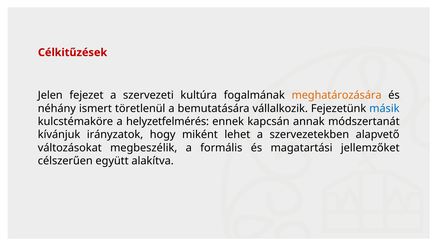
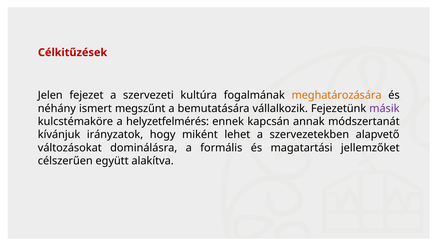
töretlenül: töretlenül -> megszűnt (140, 108)
másik colour: blue -> purple (384, 108)
megbeszélik: megbeszélik -> dominálásra (144, 148)
